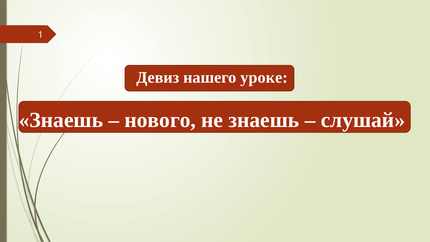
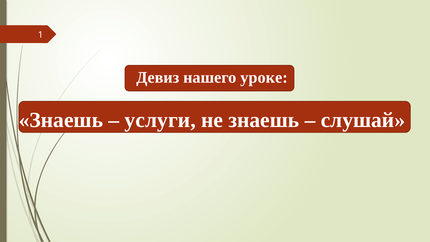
нового: нового -> услуги (160, 120)
